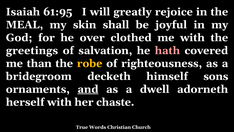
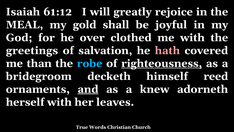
61:95: 61:95 -> 61:12 (58, 12)
skin: skin -> gold (85, 25)
robe colour: yellow -> light blue (90, 63)
righteousness underline: none -> present (162, 63)
sons: sons -> reed (216, 76)
dwell: dwell -> knew (155, 89)
chaste: chaste -> leaves (115, 102)
